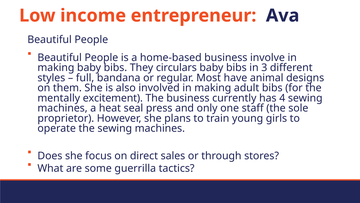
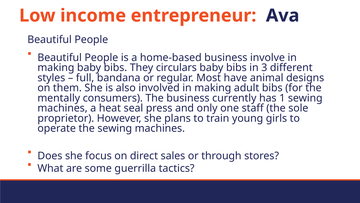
excitement: excitement -> consumers (113, 98)
4: 4 -> 1 (282, 98)
